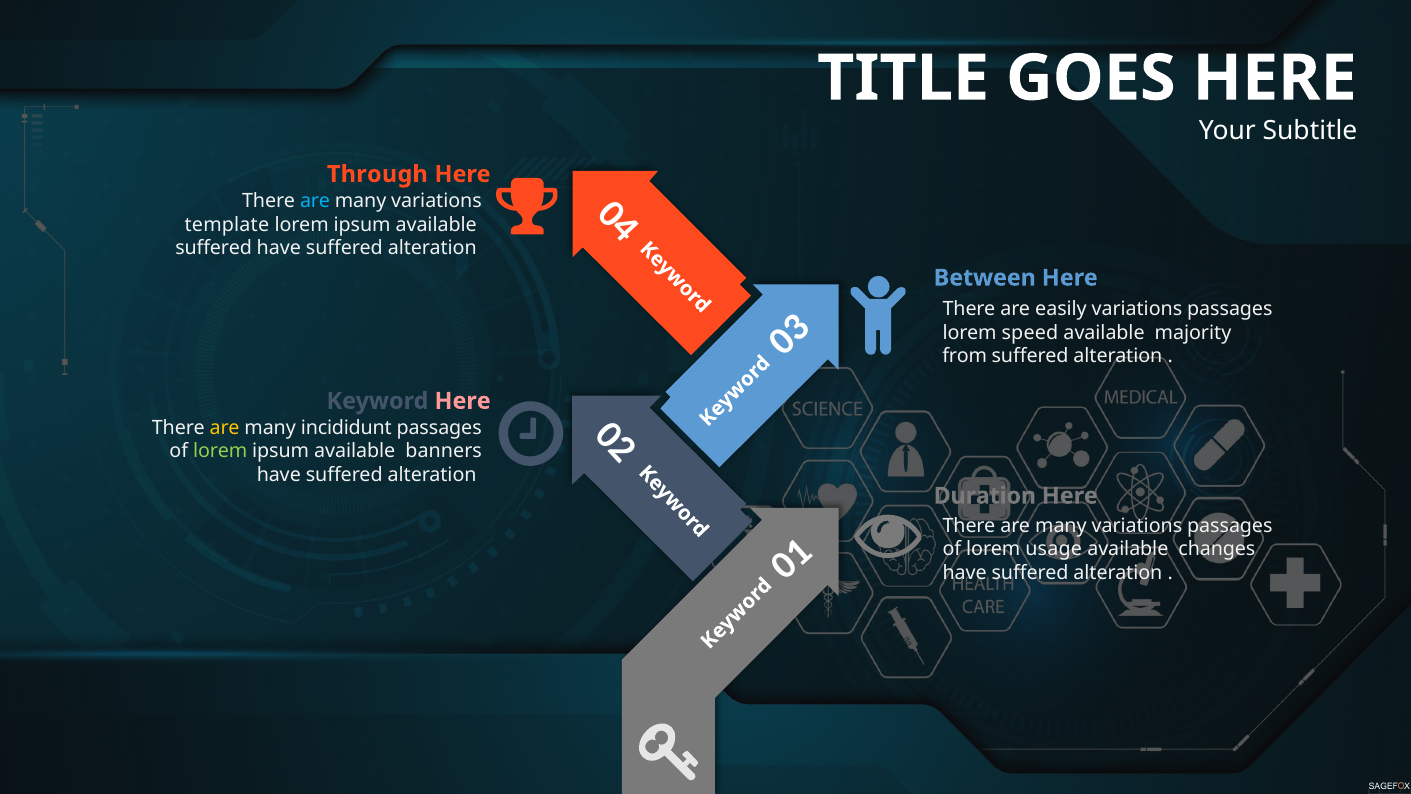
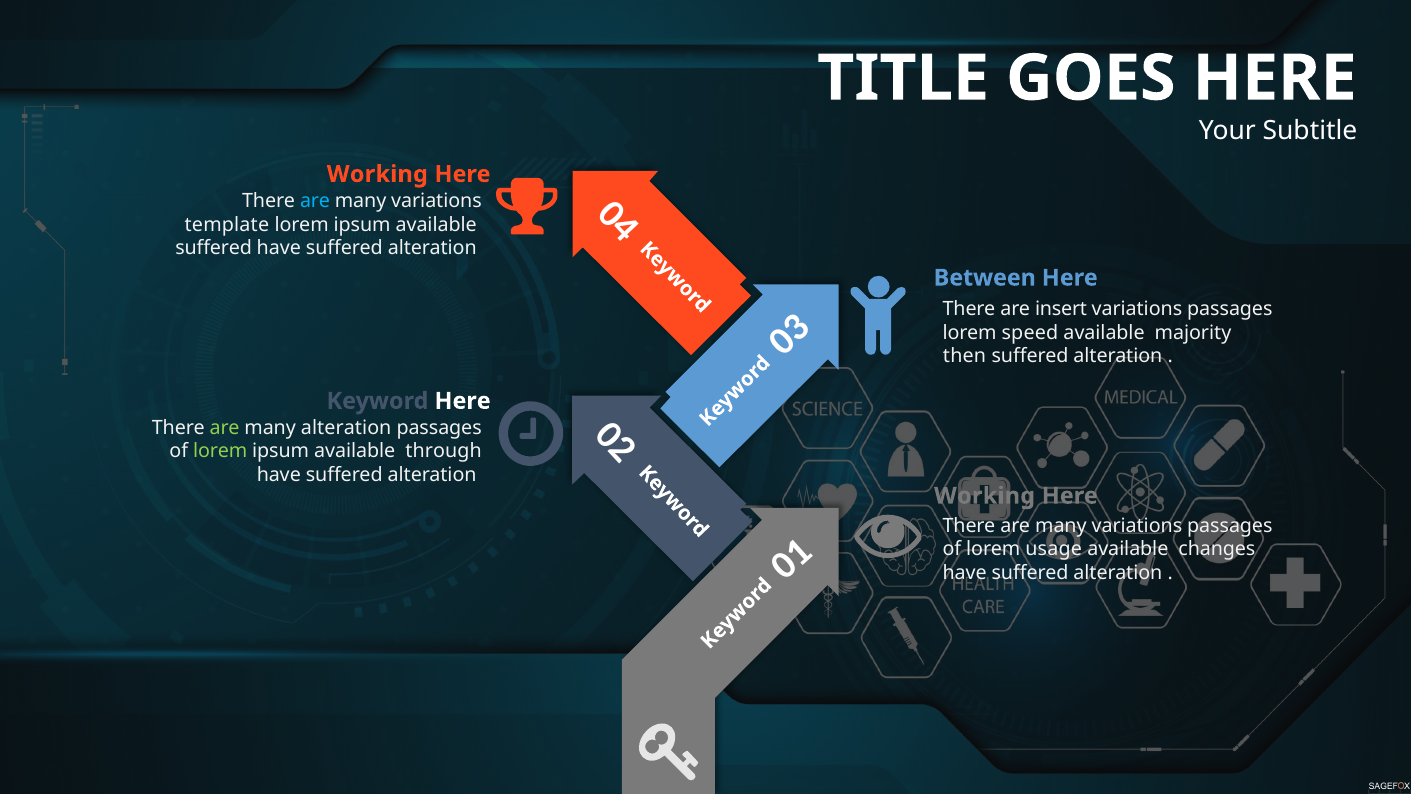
Through: Through -> Working (377, 174)
easily: easily -> insert (1061, 309)
from: from -> then (965, 356)
Here colour: pink -> white (463, 401)
are colour: yellow -> light green (225, 428)
many incididunt: incididunt -> alteration (346, 428)
banners: banners -> through (444, 451)
Duration: Duration -> Working (985, 496)
